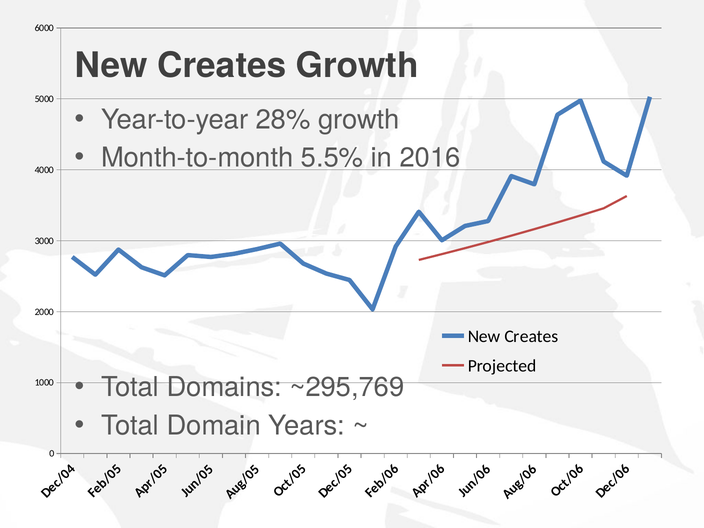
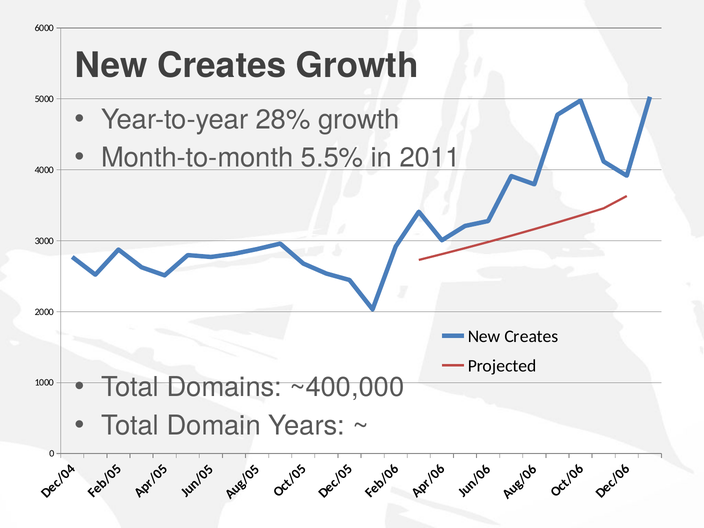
2016: 2016 -> 2011 (430, 158)
~295,769: ~295,769 -> ~400,000 (347, 387)
